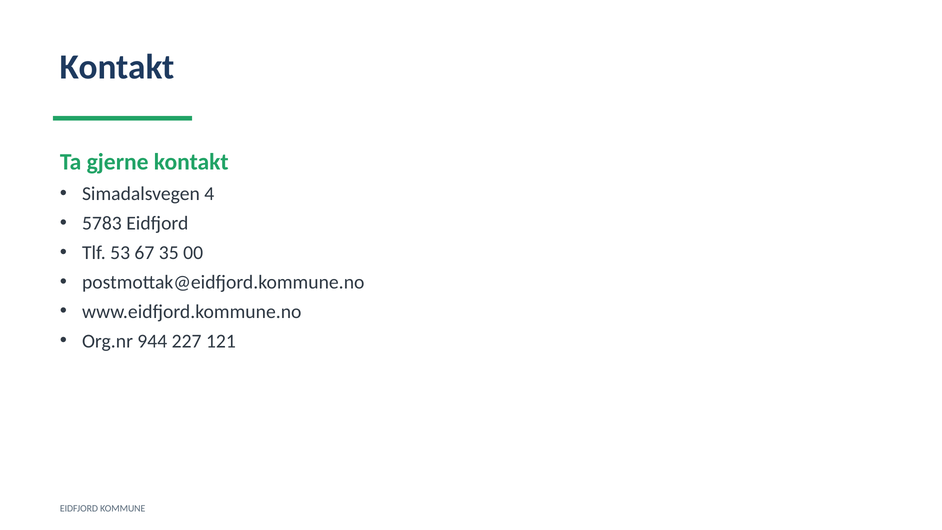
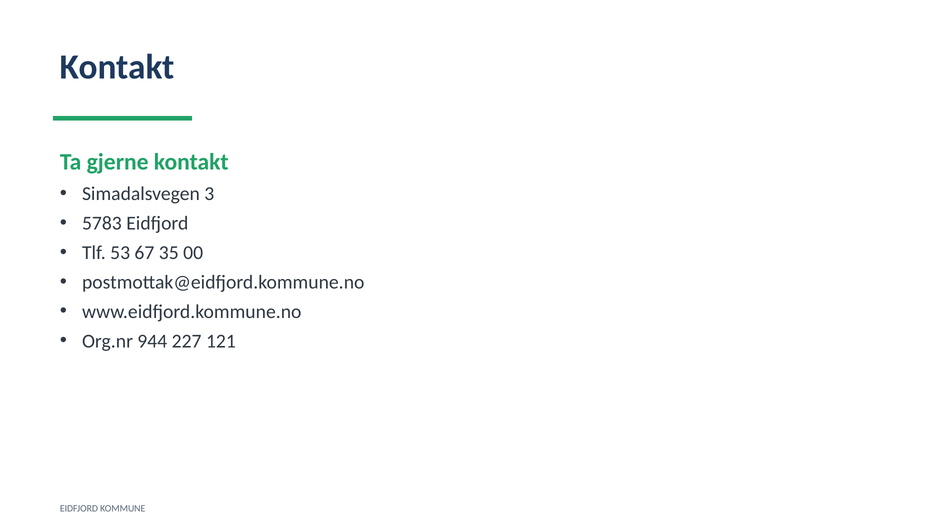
4: 4 -> 3 (209, 194)
